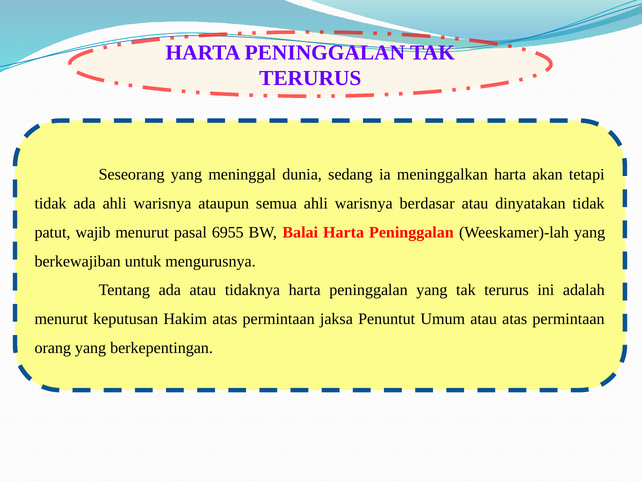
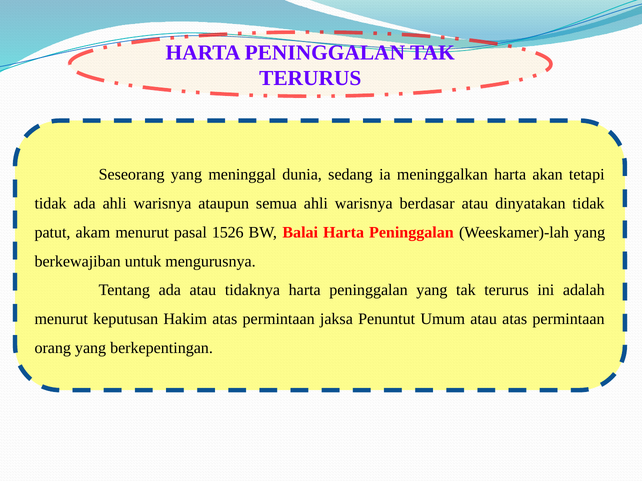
wajib: wajib -> akam (93, 233)
6955: 6955 -> 1526 (228, 233)
